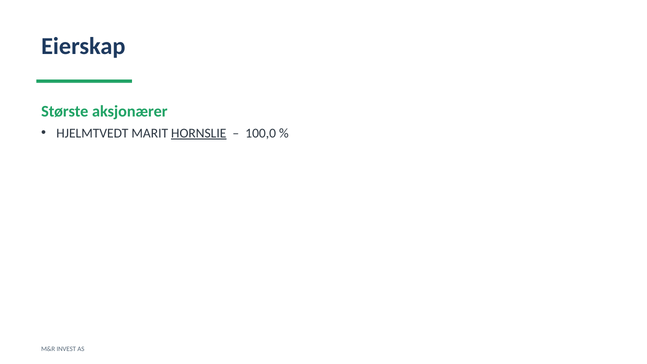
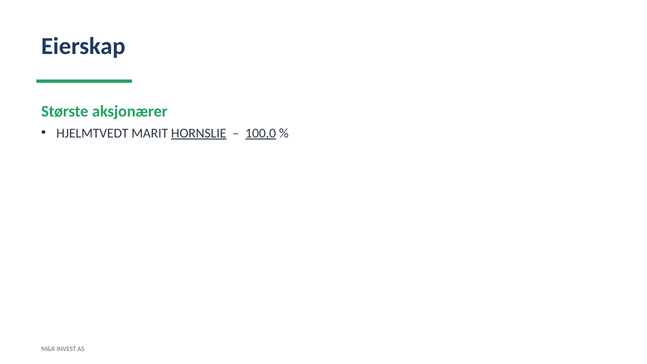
100,0 underline: none -> present (261, 133)
